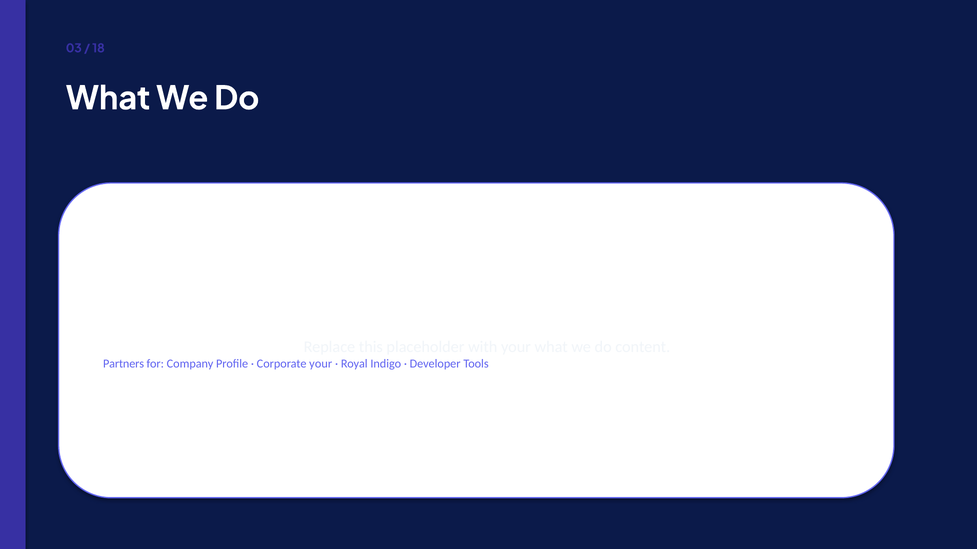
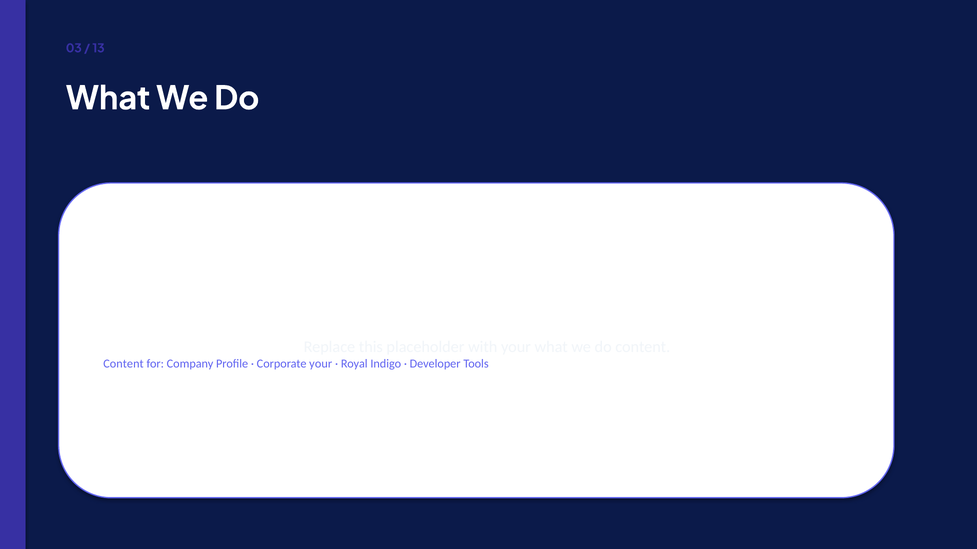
18: 18 -> 13 (99, 48)
Partners: Partners -> Content (123, 364)
